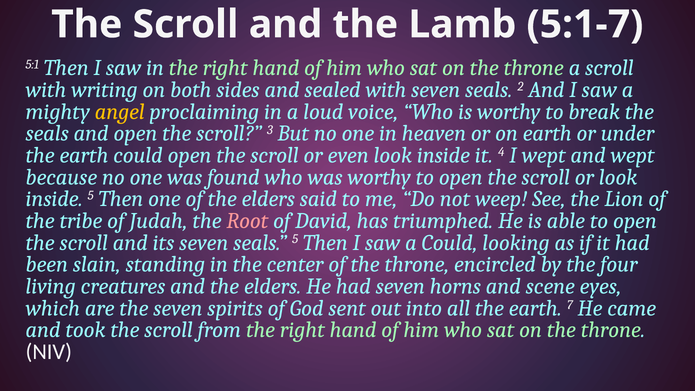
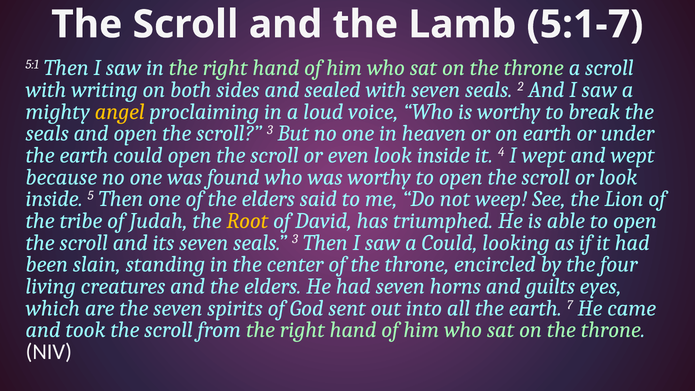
Root colour: pink -> yellow (247, 221)
seals 5: 5 -> 3 (295, 239)
scene: scene -> guilts (550, 286)
